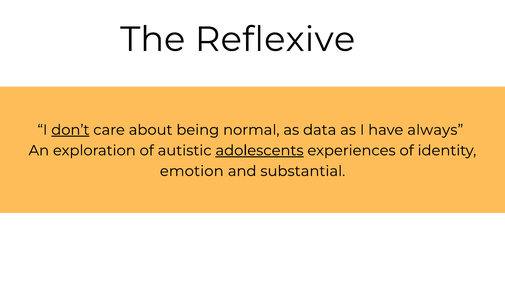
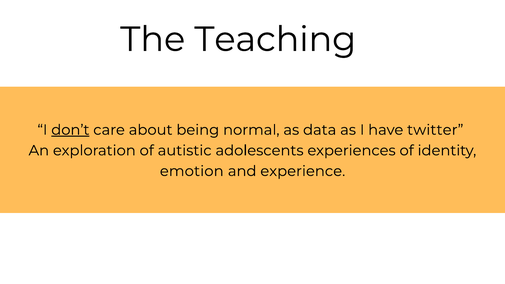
Reflexive: Reflexive -> Teaching (275, 39)
always: always -> twitter (435, 130)
adolescents underline: present -> none (260, 151)
substantial: substantial -> experience (303, 171)
